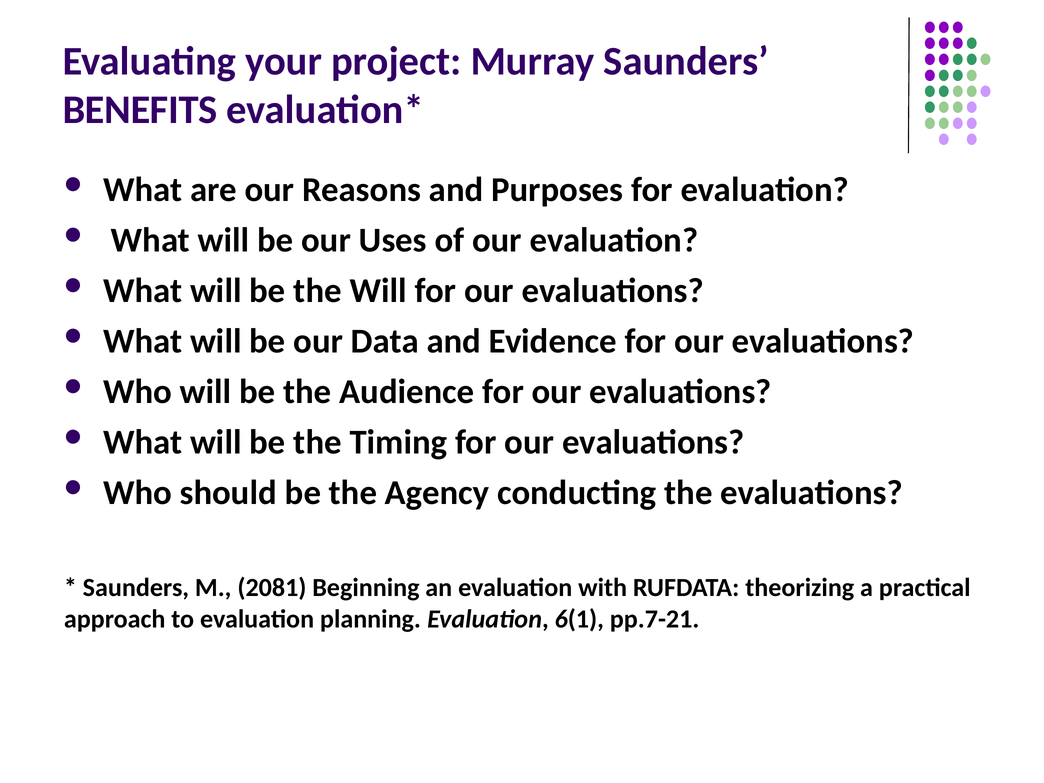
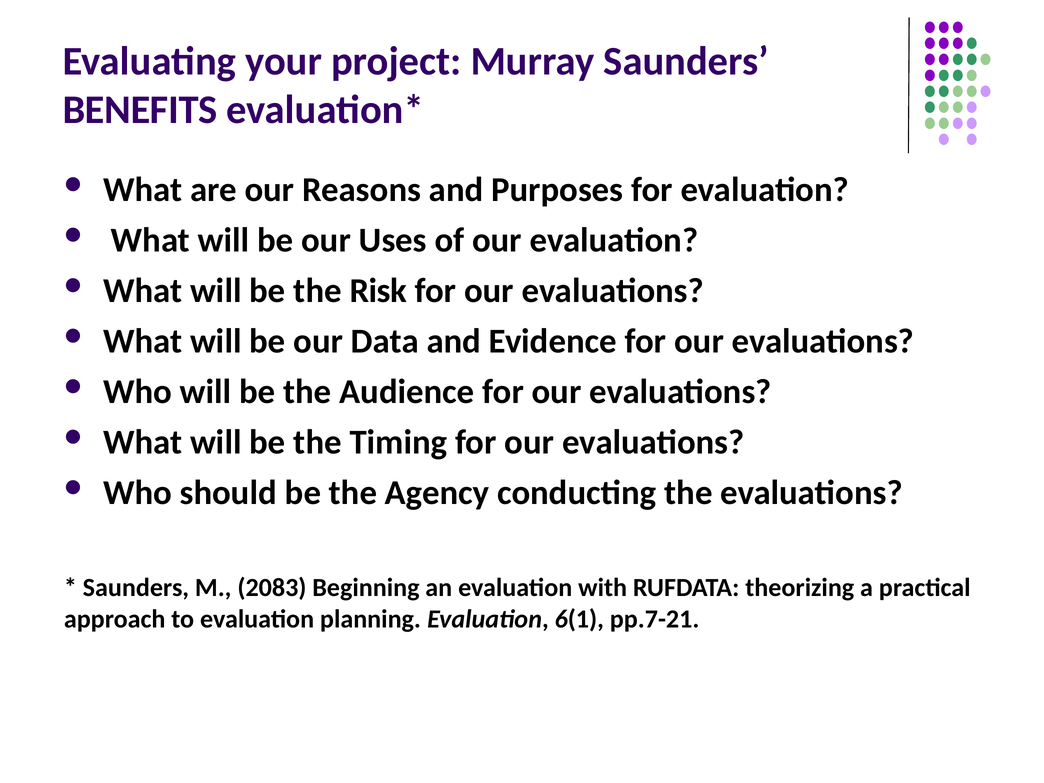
the Will: Will -> Risk (378, 291)
2081: 2081 -> 2083 (272, 588)
